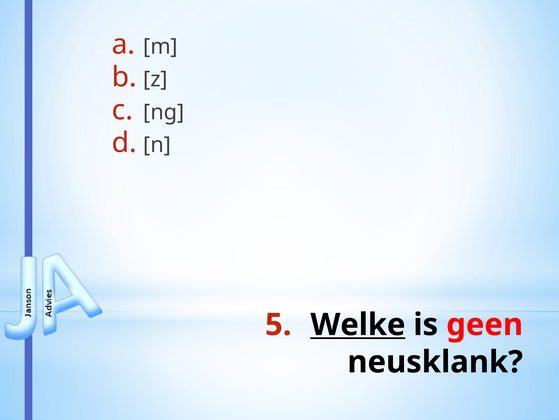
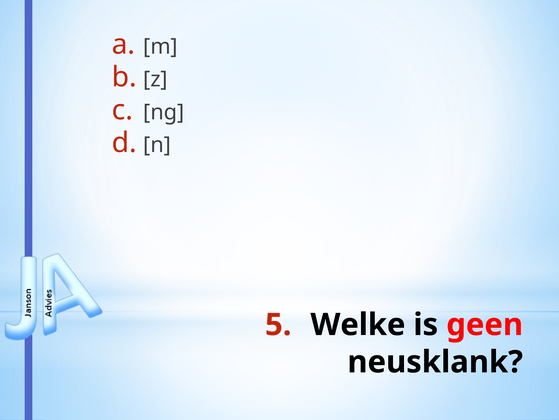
Welke underline: present -> none (358, 324)
